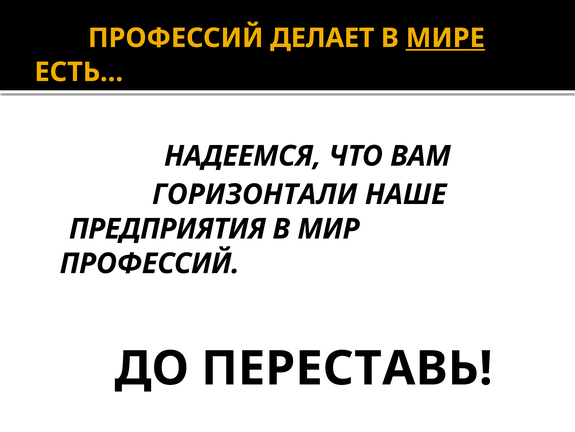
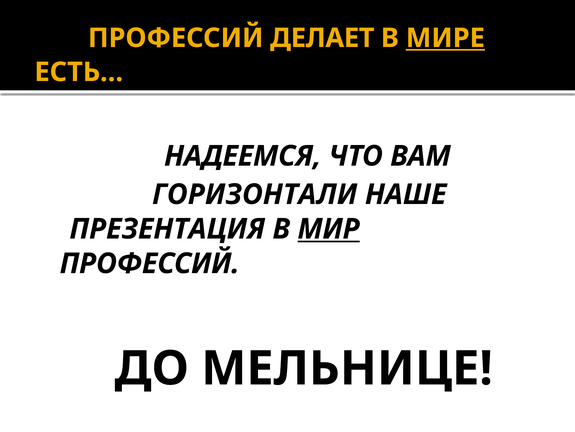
ПРЕДПРИЯТИЯ: ПРЕДПРИЯТИЯ -> ПРЕЗЕНТАЦИЯ (167, 229)
МИР underline: none -> present (329, 229)
ПЕРЕСТАВЬ: ПЕРЕСТАВЬ -> МЕЛЬНИЦЕ (347, 368)
